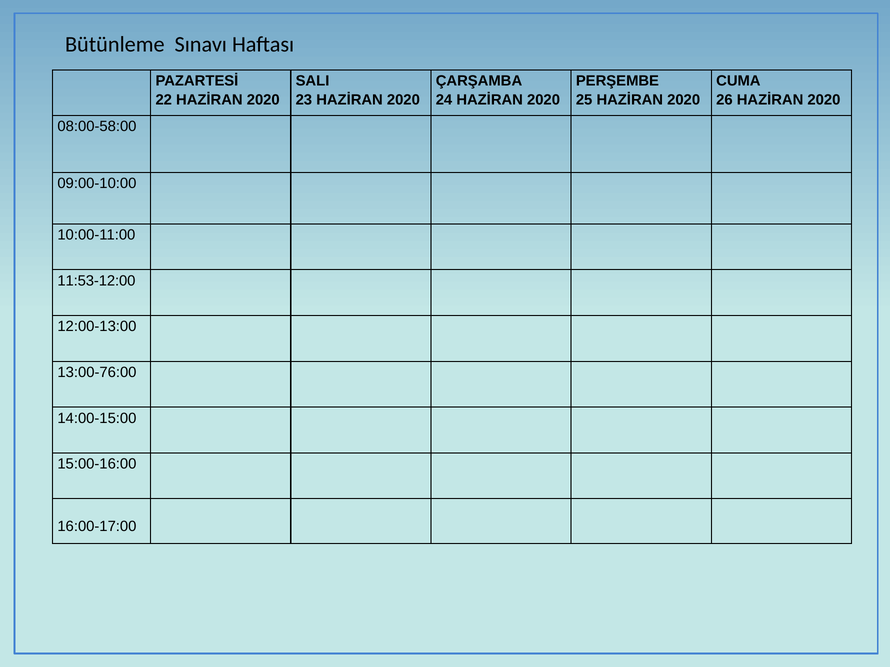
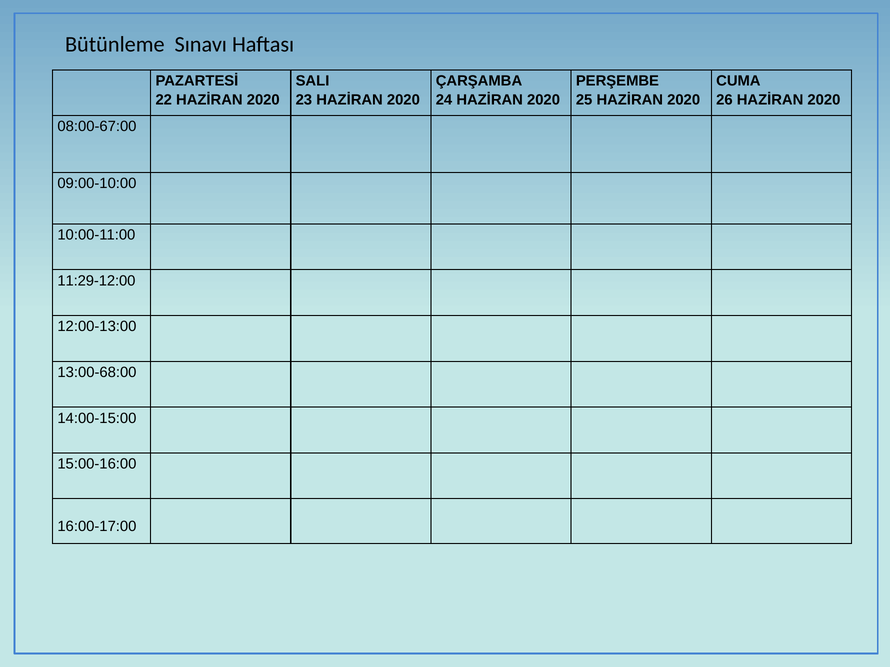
08:00-58:00: 08:00-58:00 -> 08:00-67:00 (97, 127)
11:53-12:00: 11:53-12:00 -> 11:29-12:00 (96, 281)
13:00-76:00: 13:00-76:00 -> 13:00-68:00 (97, 373)
